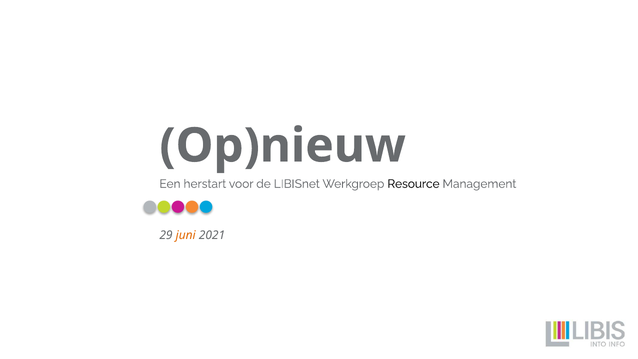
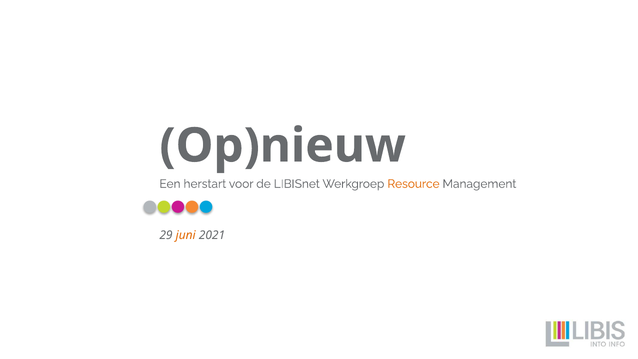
Resource colour: black -> orange (413, 184)
